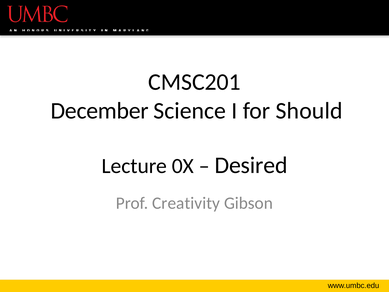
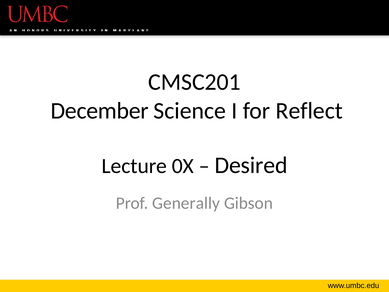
Should: Should -> Reflect (309, 111)
Creativity: Creativity -> Generally (186, 203)
